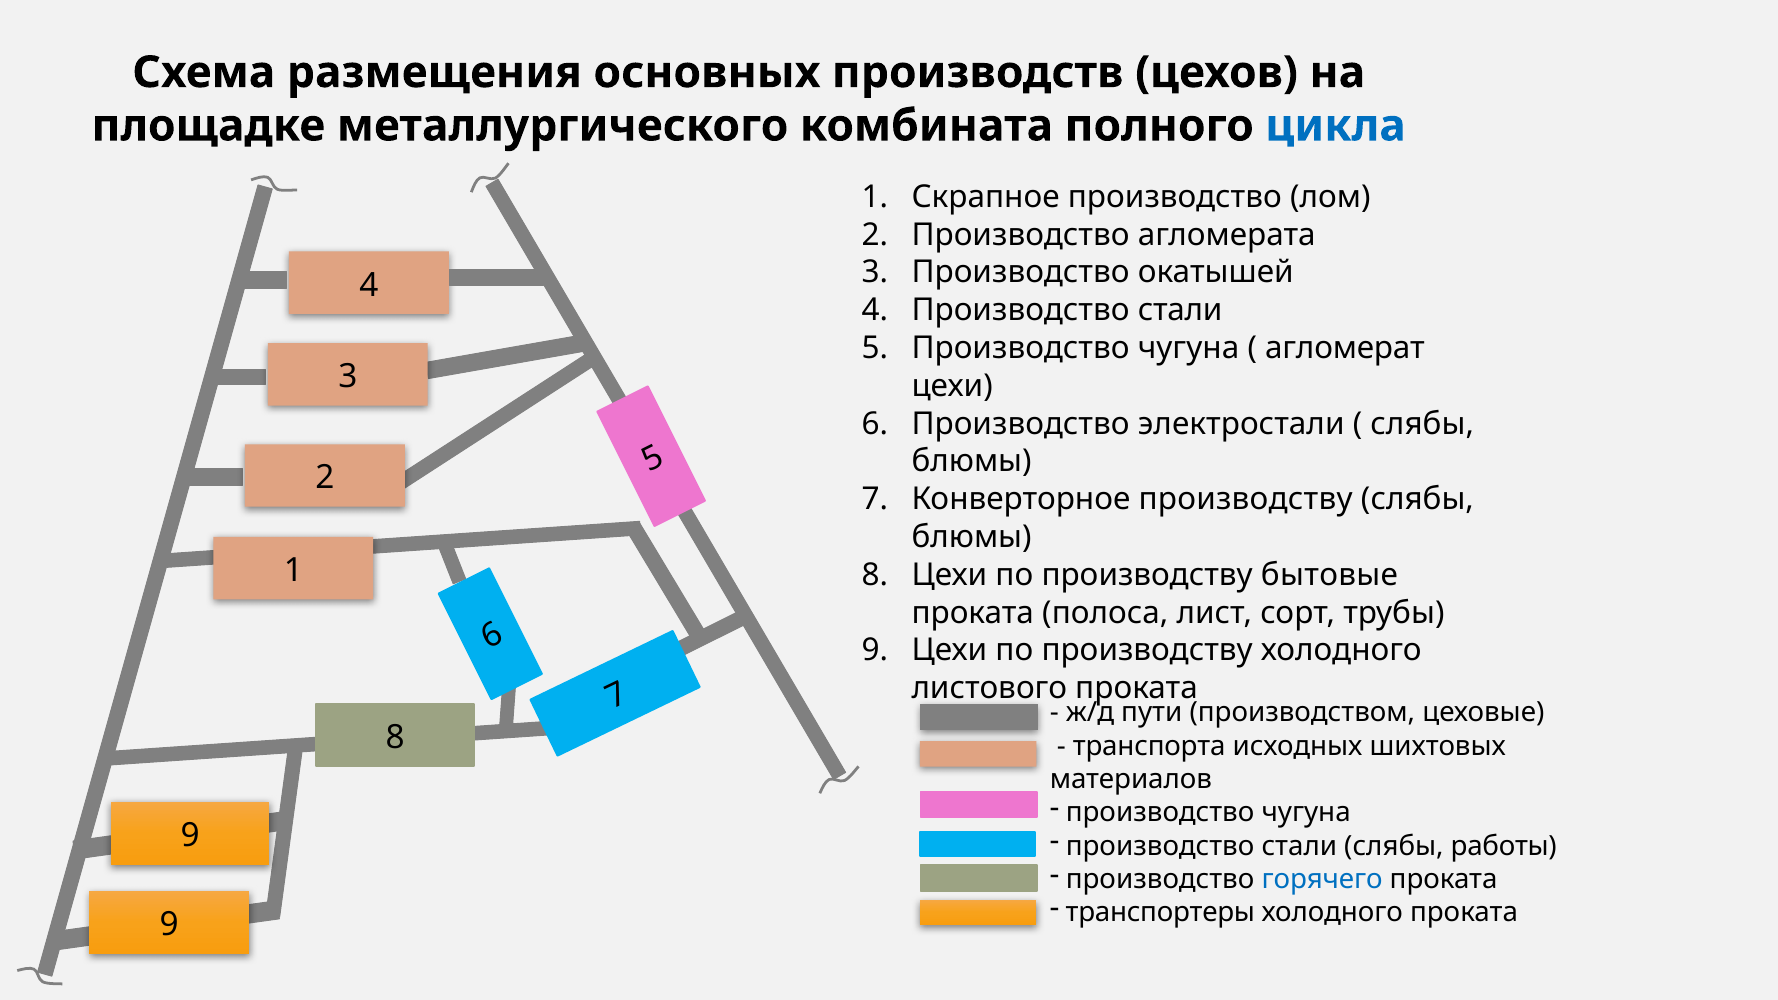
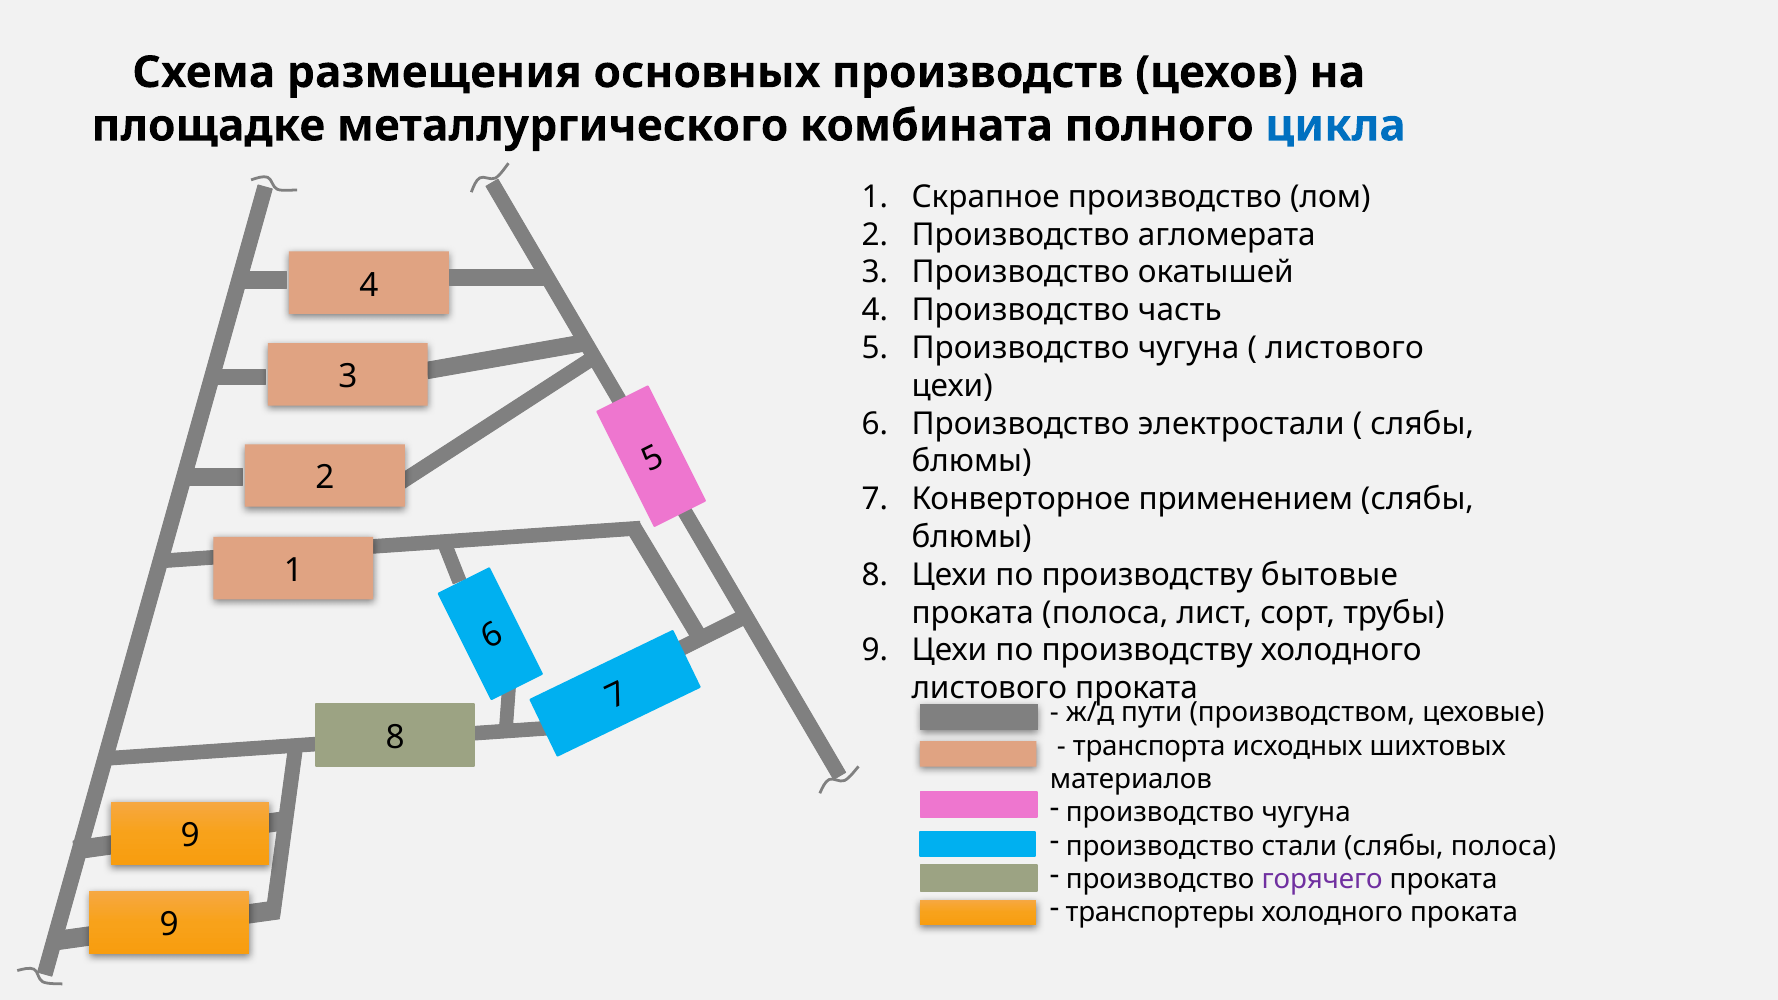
4 Производство стали: стали -> часть (1180, 310)
агломерат: агломерат -> листового (1345, 348)
Конверторное производству: производству -> применением (1246, 499)
слябы работы: работы -> полоса (1503, 846)
горячего colour: blue -> purple (1322, 879)
